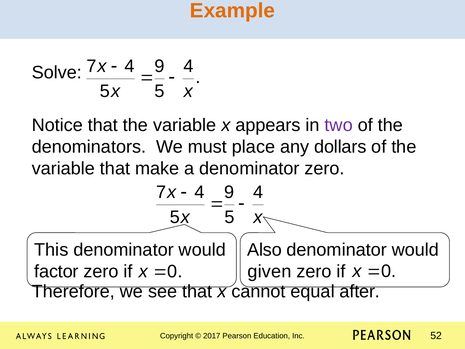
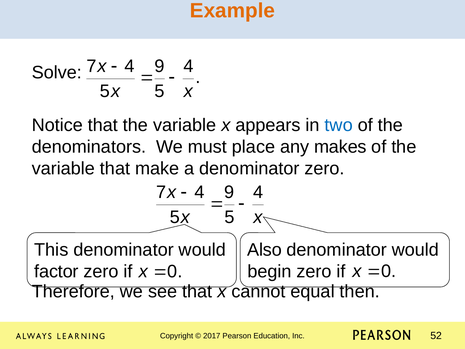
two colour: purple -> blue (339, 125)
dollars: dollars -> makes (340, 147)
given: given -> begin (270, 271)
after: after -> then (360, 291)
